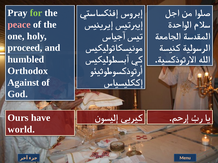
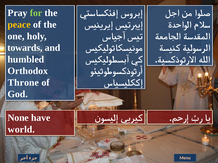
peace colour: pink -> yellow (19, 25)
proceed: proceed -> towards (25, 48)
Against: Against -> Throne (23, 83)
Ours: Ours -> None (18, 118)
